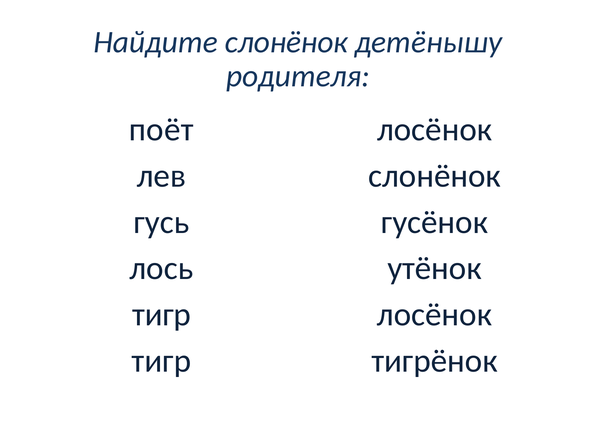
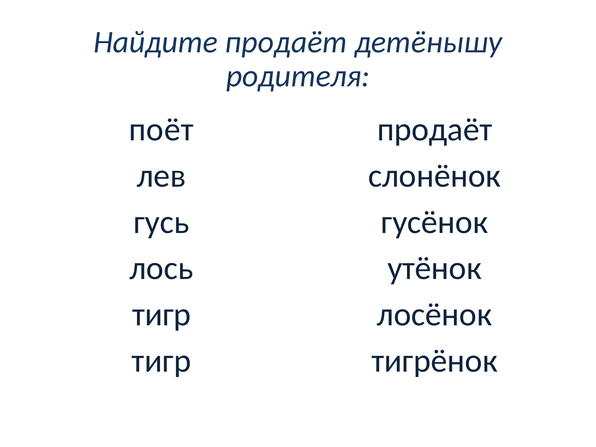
Найдите слонёнок: слонёнок -> продаёт (286, 42)
лосёнок: лосёнок -> продаёт (435, 129)
